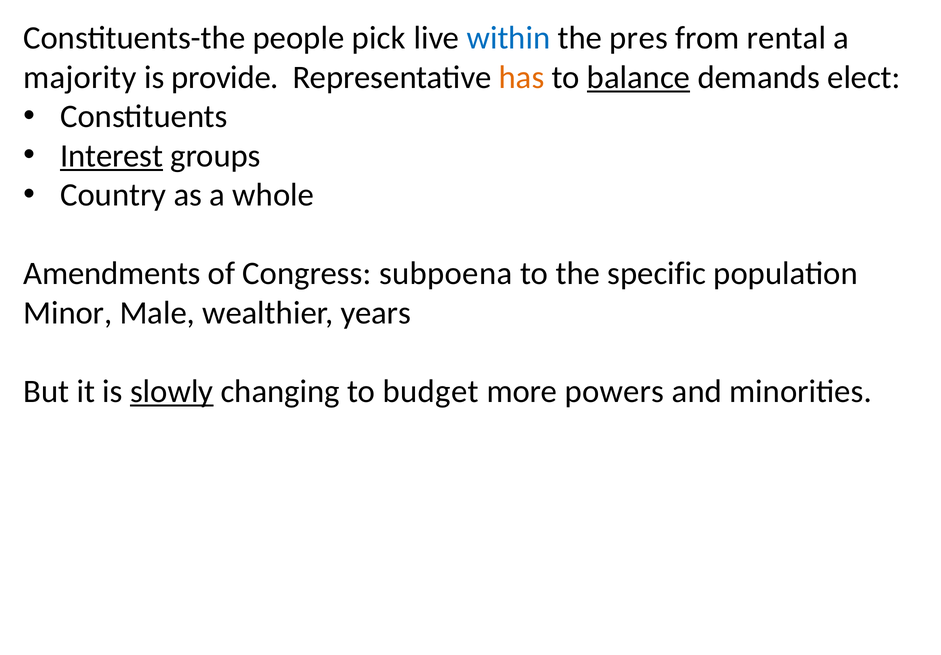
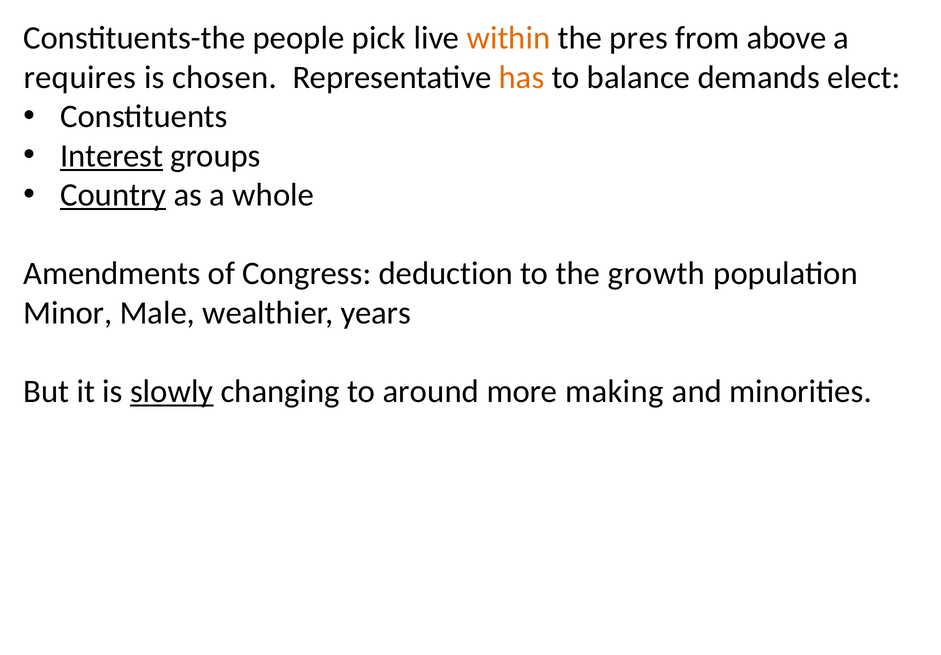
within colour: blue -> orange (508, 38)
rental: rental -> above (787, 38)
majority: majority -> requires (80, 77)
provide: provide -> chosen (225, 77)
balance underline: present -> none (639, 77)
Country underline: none -> present (113, 195)
subpoena: subpoena -> deduction (446, 274)
specific: specific -> growth (657, 274)
budget: budget -> around (431, 392)
powers: powers -> making (614, 392)
